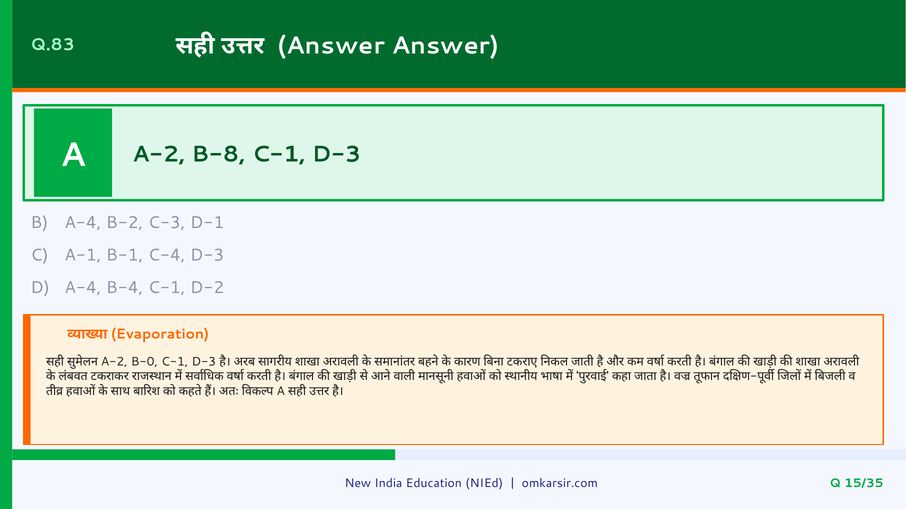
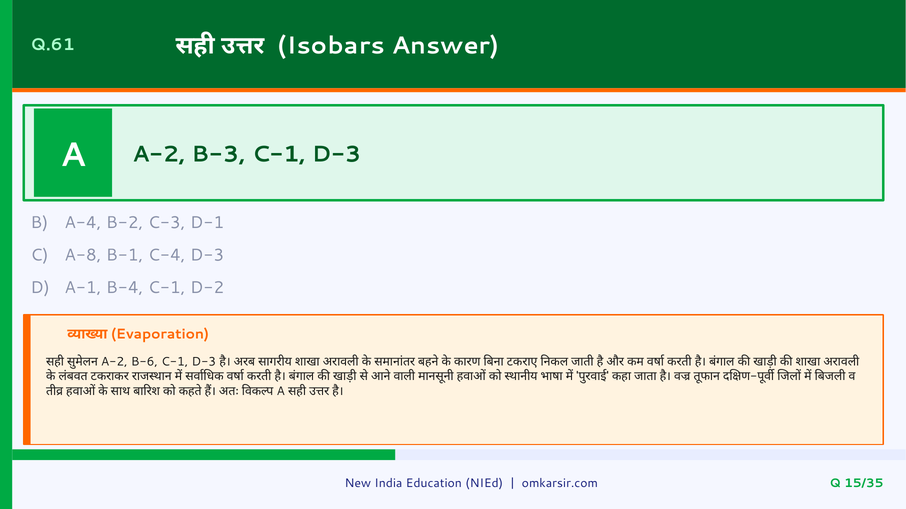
Q.83: Q.83 -> Q.61 (53, 45)
Answer: Answer -> Isobars (331, 46)
B-8: B-8 -> B-3 (219, 154)
A-1: A-1 -> A-8 (83, 255)
D A-4: A-4 -> A-1 (83, 288)
B-0: B-0 -> B-6 (144, 362)
